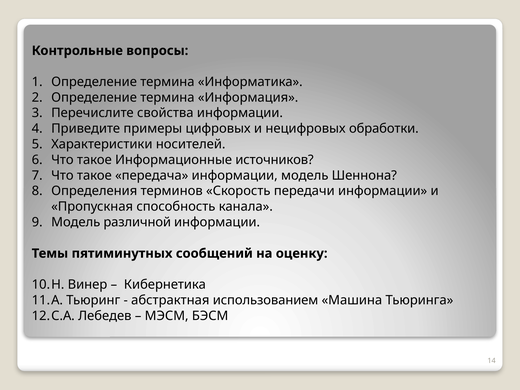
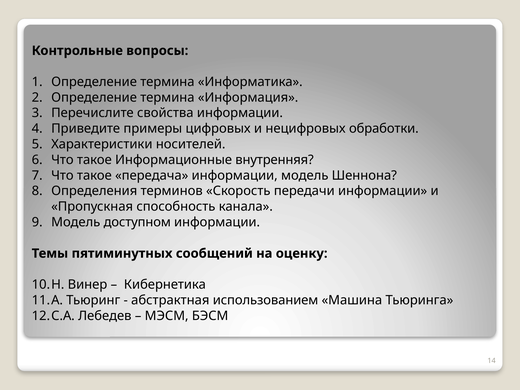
источников: источников -> внутренняя (275, 160)
различной: различной -> доступном (137, 222)
